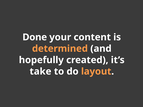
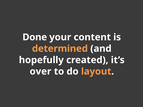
take: take -> over (40, 72)
